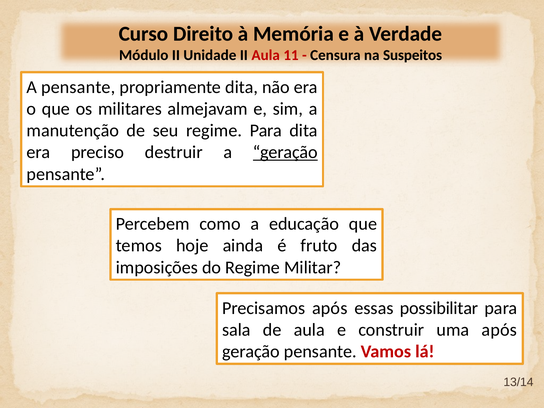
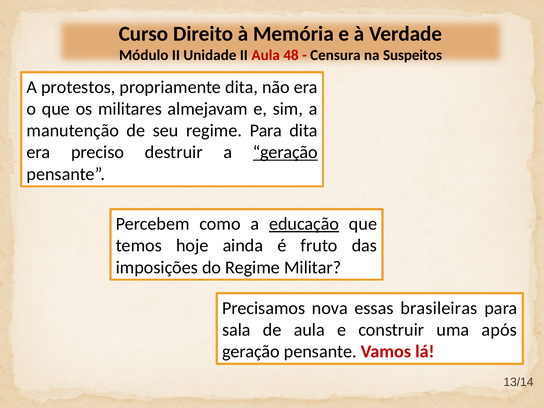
11: 11 -> 48 (291, 55)
A pensante: pensante -> protestos (78, 87)
educação underline: none -> present (304, 224)
Precisamos após: após -> nova (330, 308)
possibilitar: possibilitar -> brasileiras (439, 308)
